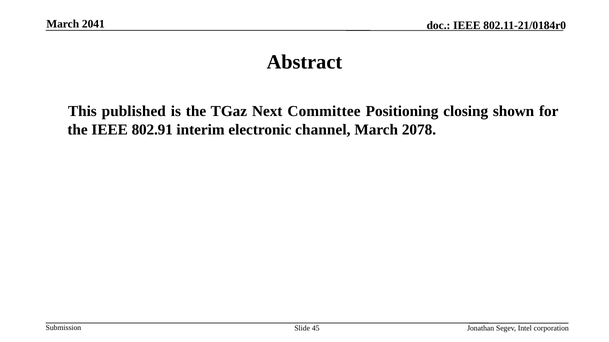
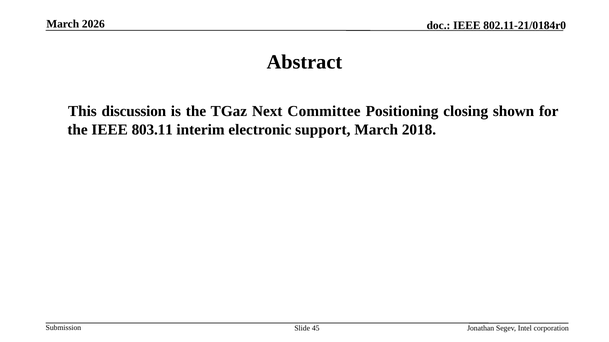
2041: 2041 -> 2026 (93, 24)
published: published -> discussion (134, 111)
802.91: 802.91 -> 803.11 (152, 130)
channel: channel -> support (323, 130)
2078: 2078 -> 2018 (419, 130)
